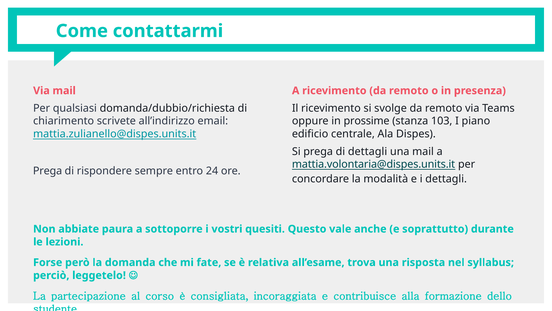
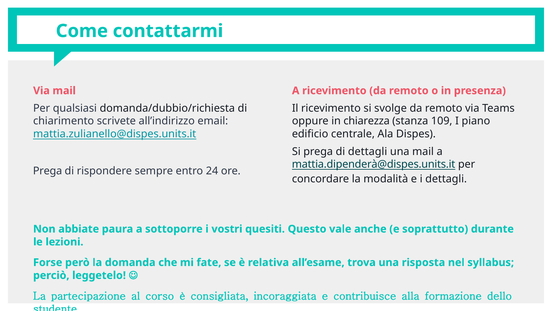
prossime: prossime -> chiarezza (367, 121)
103: 103 -> 109 (442, 121)
mattia.volontaria@dispes.units.it: mattia.volontaria@dispes.units.it -> mattia.dipenderà@dispes.units.it (374, 164)
